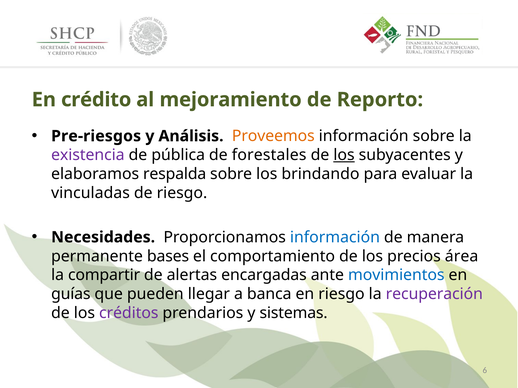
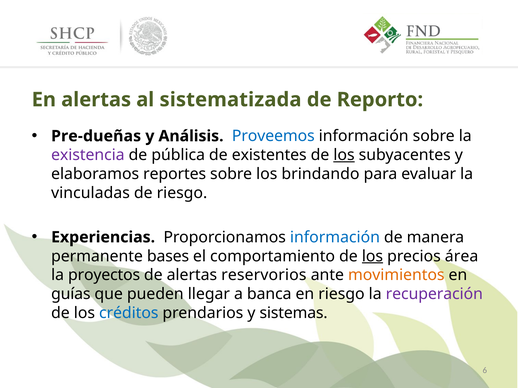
En crédito: crédito -> alertas (96, 100)
mejoramiento: mejoramiento -> sistematizada (230, 100)
Pre-riesgos: Pre-riesgos -> Pre-dueñas (96, 136)
Proveemos colour: orange -> blue (273, 136)
forestales: forestales -> existentes (269, 155)
respalda: respalda -> reportes (175, 174)
Necesidades: Necesidades -> Experiencias (103, 237)
los underline: none -> present (372, 256)
compartir: compartir -> proyectos (104, 275)
encargadas: encargadas -> reservorios (264, 275)
movimientos colour: blue -> orange (396, 275)
créditos colour: purple -> blue (129, 313)
